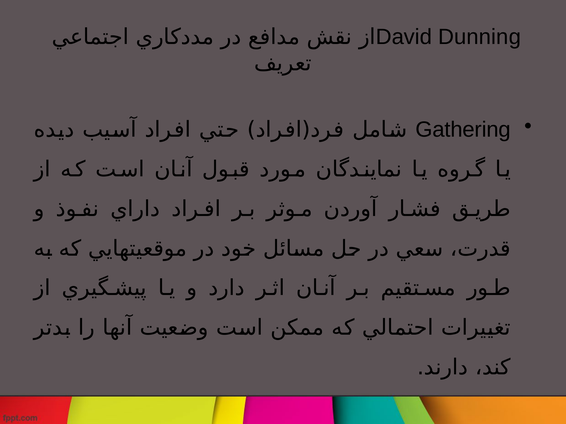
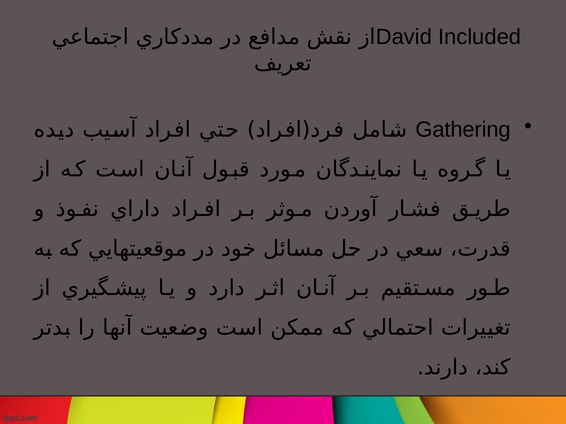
Dunning: Dunning -> Included (480, 37)
